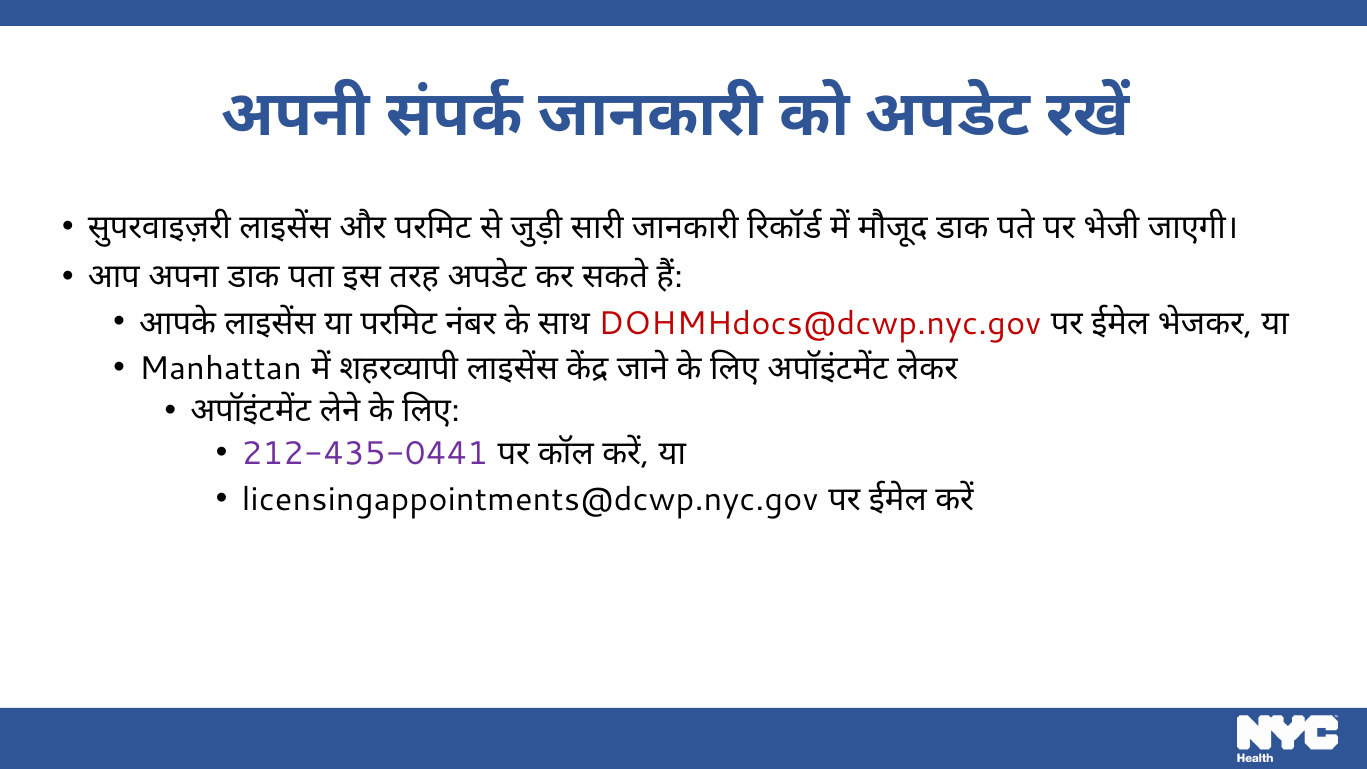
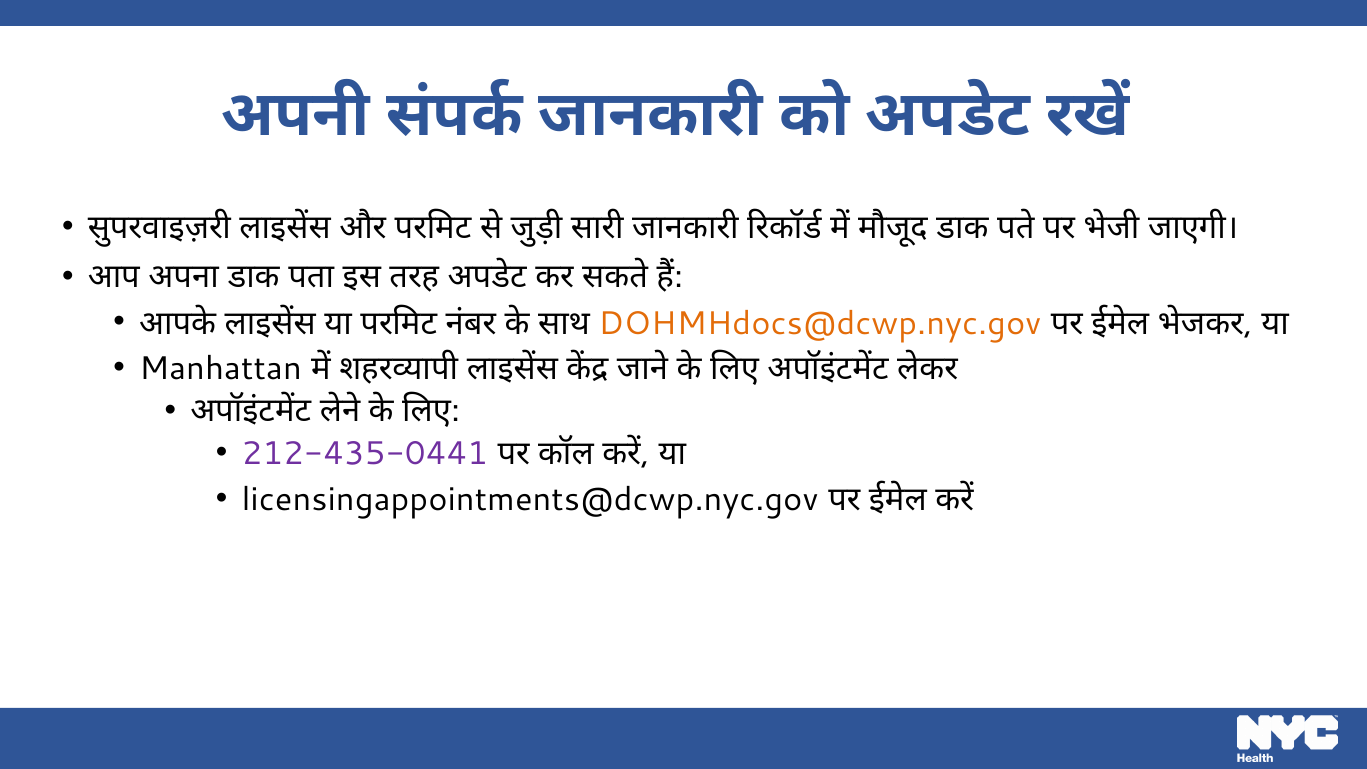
DOHMHdocs@dcwp.nyc.gov colour: red -> orange (820, 324)
